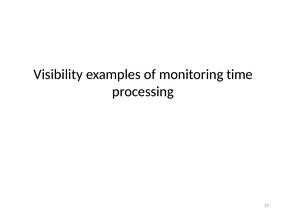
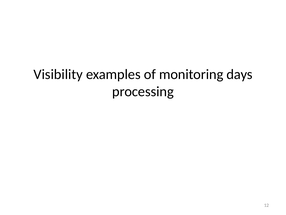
time: time -> days (240, 74)
